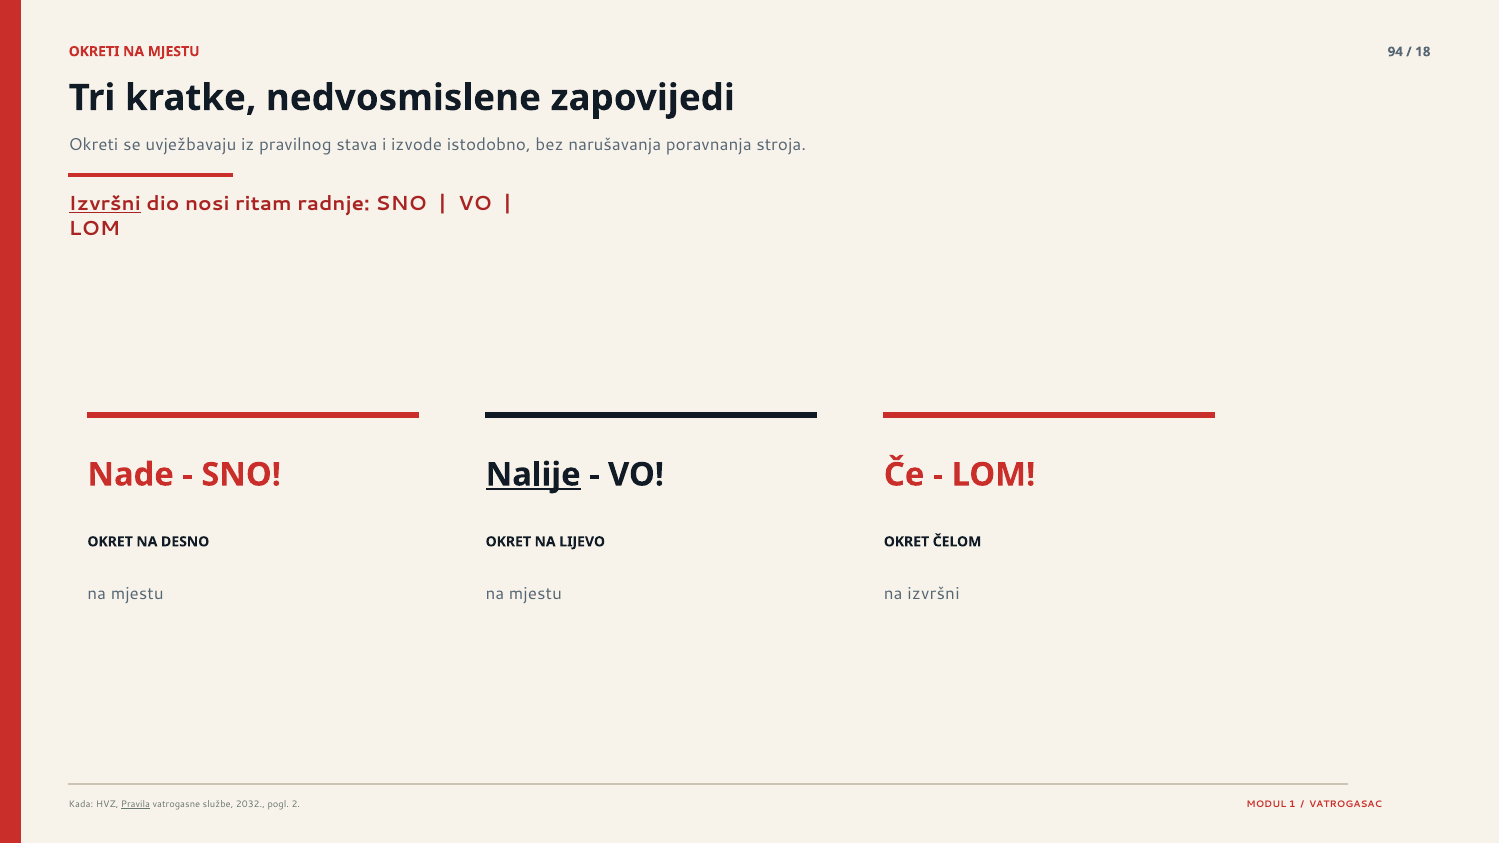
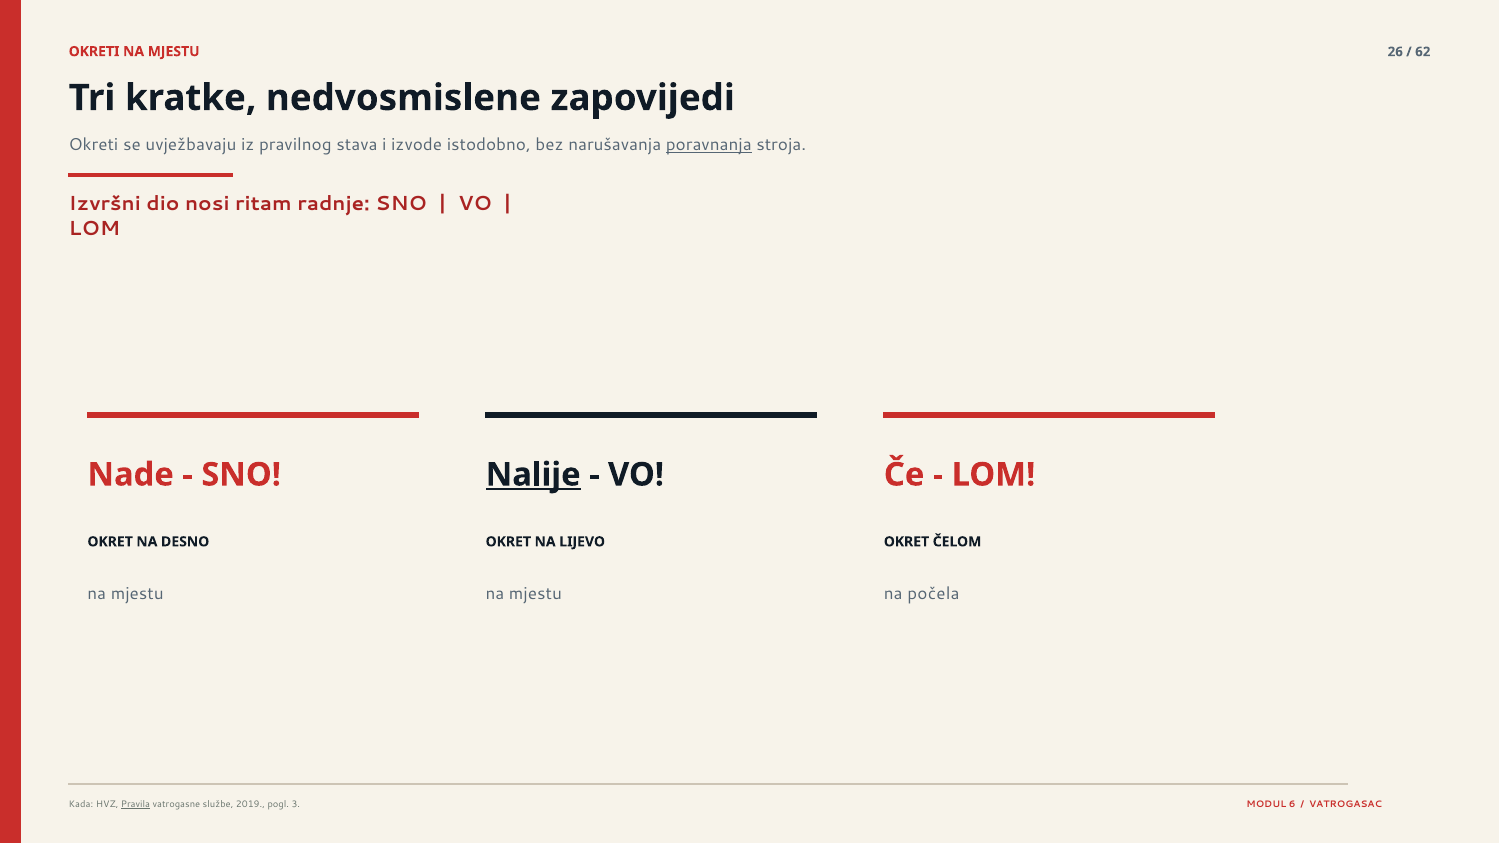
94: 94 -> 26 (1395, 52)
18: 18 -> 62 (1423, 52)
poravnanja underline: none -> present (709, 145)
Izvršni underline: present -> none (105, 204)
na izvršni: izvršni -> počela (934, 594)
2032: 2032 -> 2019 (250, 804)
2: 2 -> 3 (296, 804)
1: 1 -> 6 (1292, 804)
